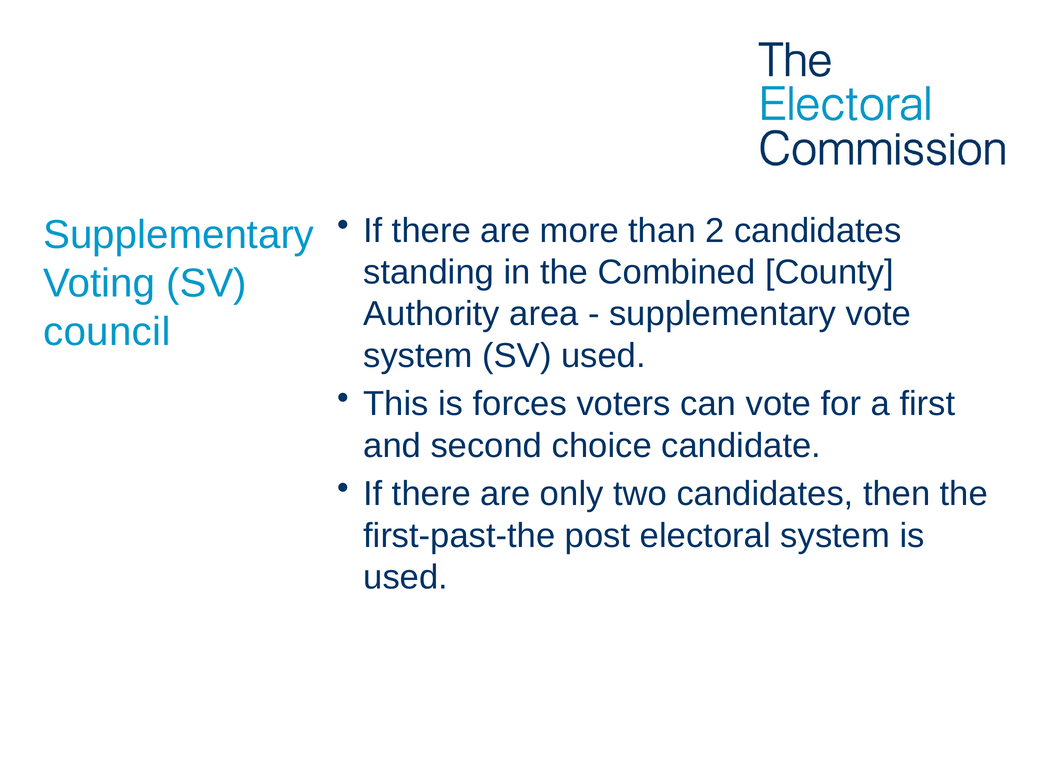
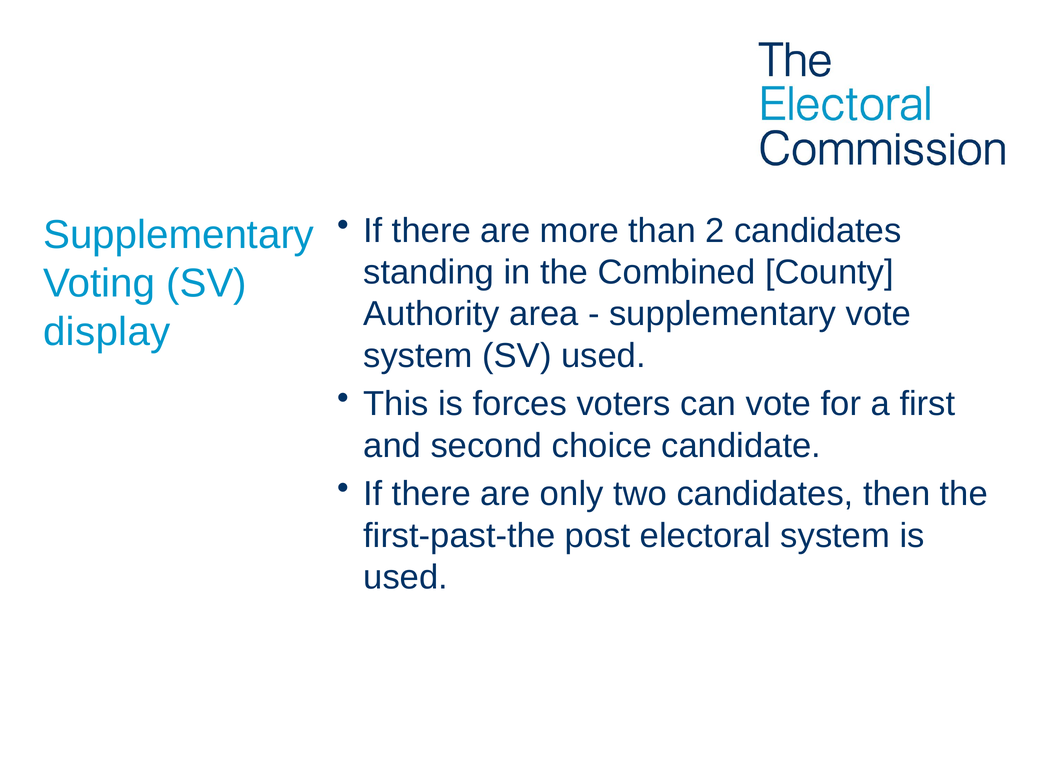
council: council -> display (107, 332)
